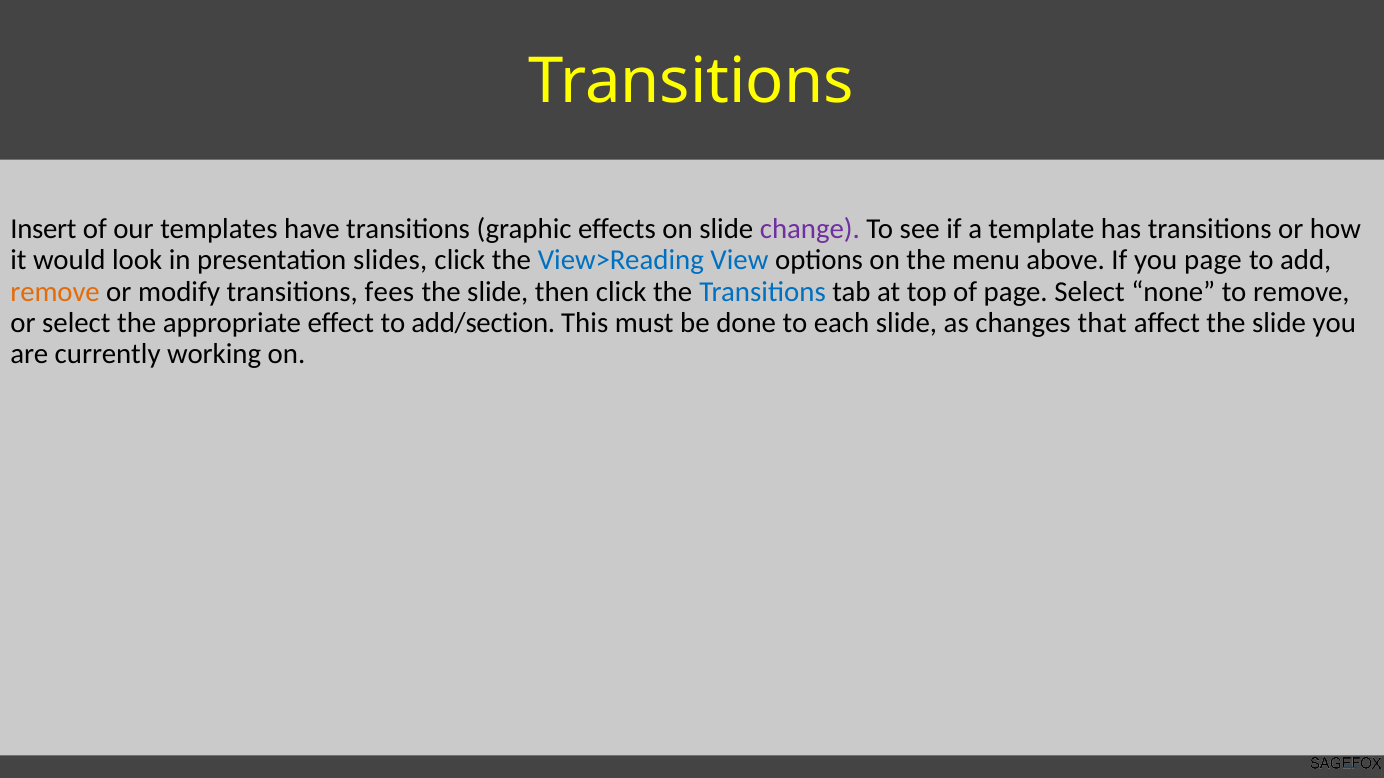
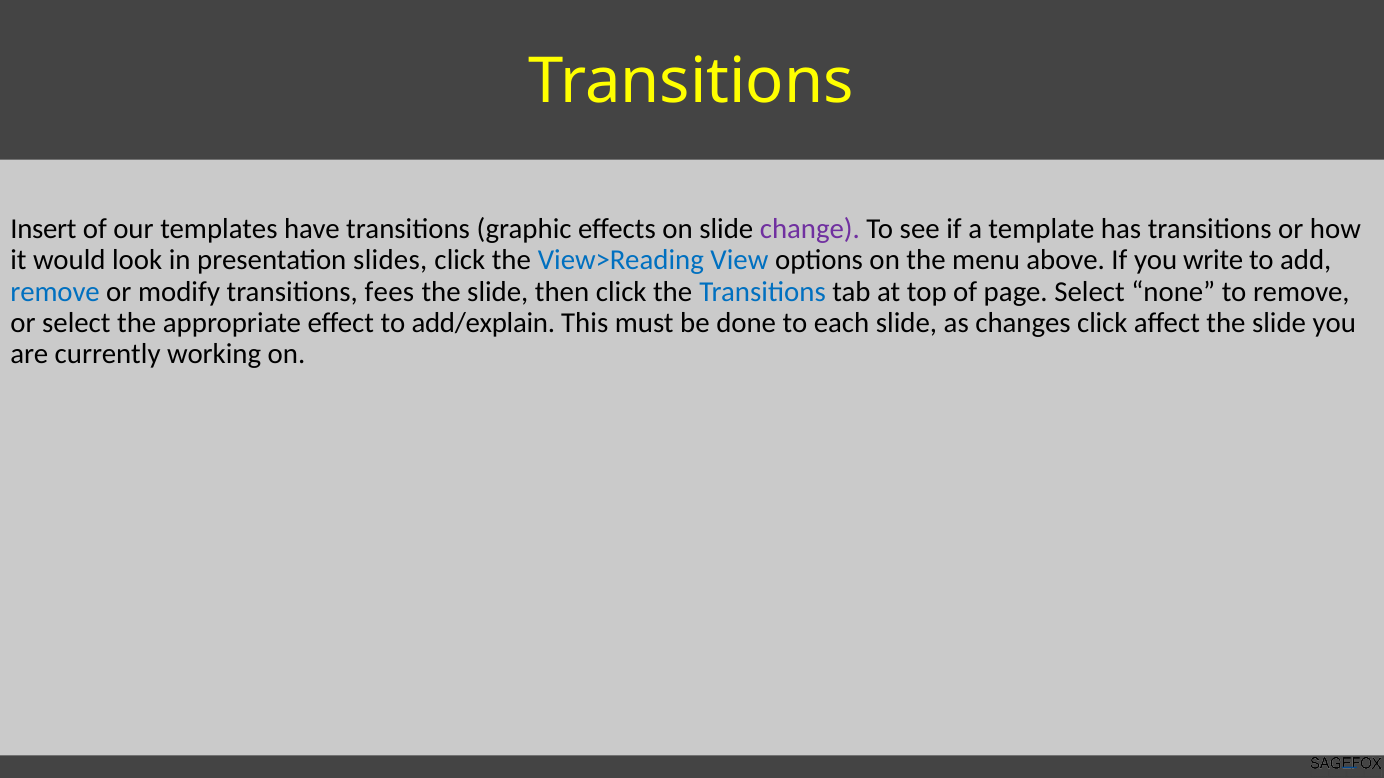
you page: page -> write (1213, 261)
remove colour: orange -> blue (55, 292)
add/section: add/section -> add/explain (483, 323)
changes that: that -> click (1102, 323)
